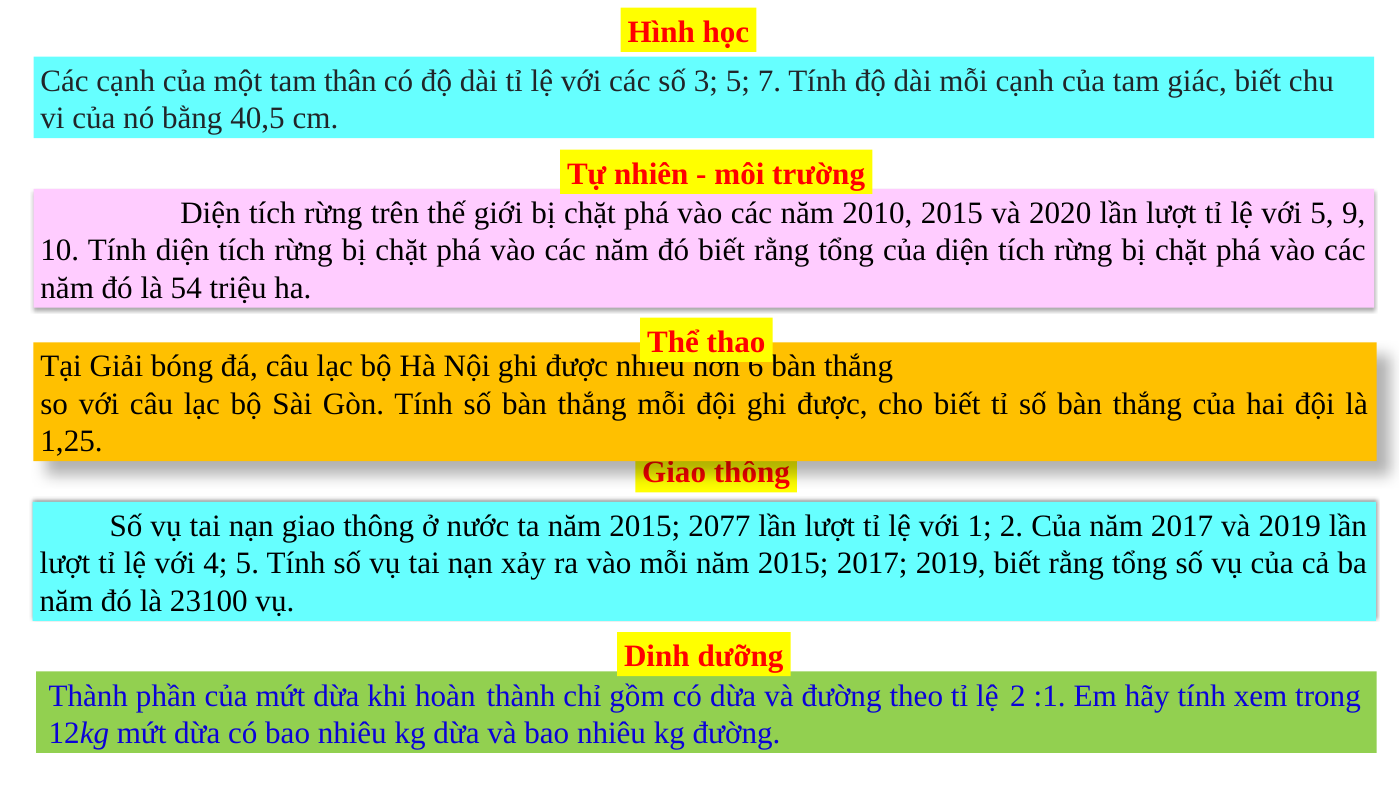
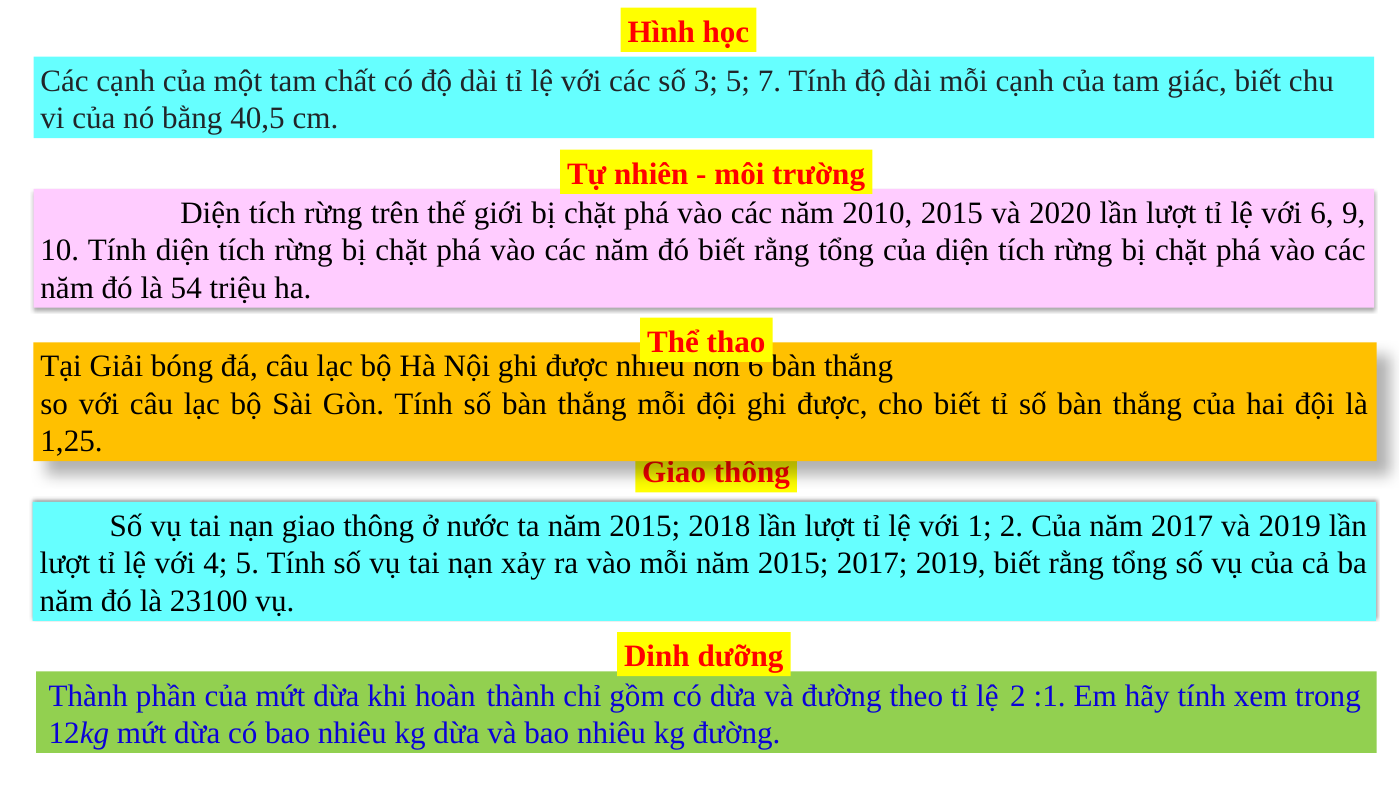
thân: thân -> chất (350, 81)
với 5: 5 -> 6 (1322, 213)
2077: 2077 -> 2018 (719, 526)
